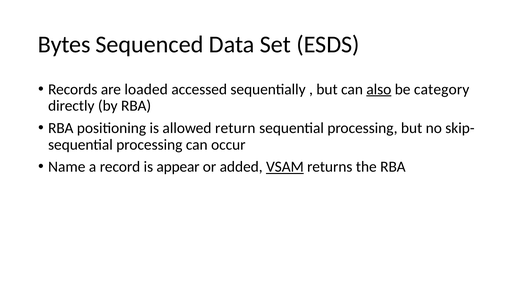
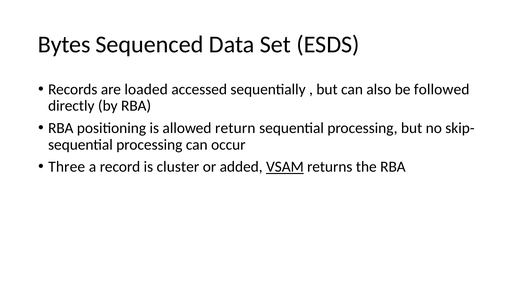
also underline: present -> none (379, 89)
category: category -> followed (442, 89)
Name: Name -> Three (67, 167)
appear: appear -> cluster (178, 167)
